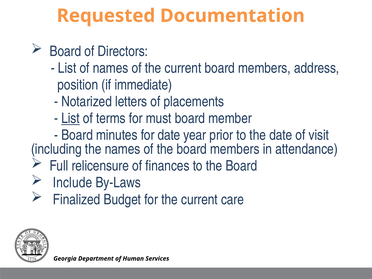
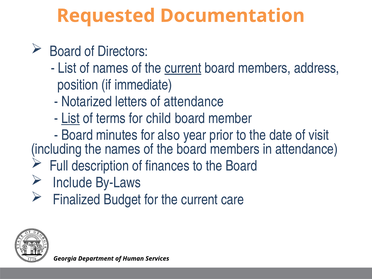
current underline: none -> present (183, 68)
of placements: placements -> attendance (194, 102)
must: must -> child (159, 118)
for date: date -> also (169, 135)
relicensure: relicensure -> description (100, 166)
